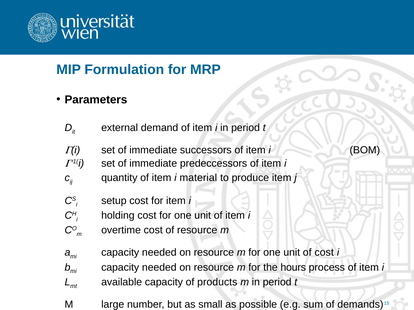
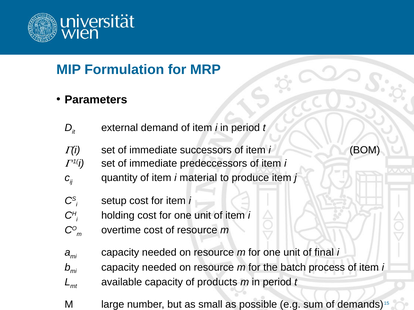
of cost: cost -> final (324, 253)
hours: hours -> batch (293, 268)
